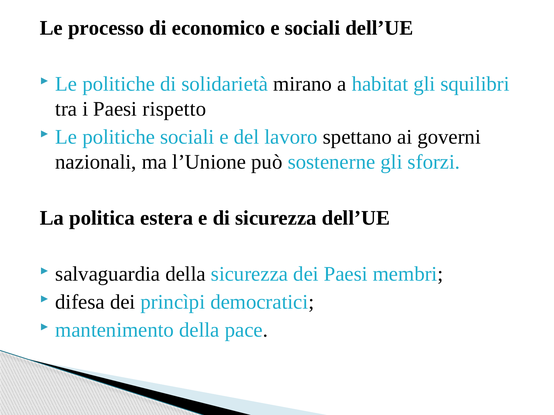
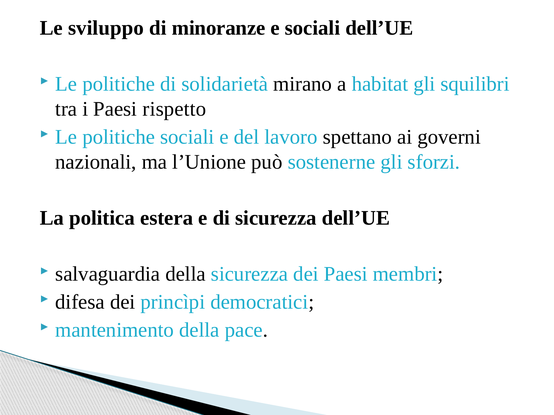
processo: processo -> sviluppo (106, 28)
economico: economico -> minoranze (219, 28)
